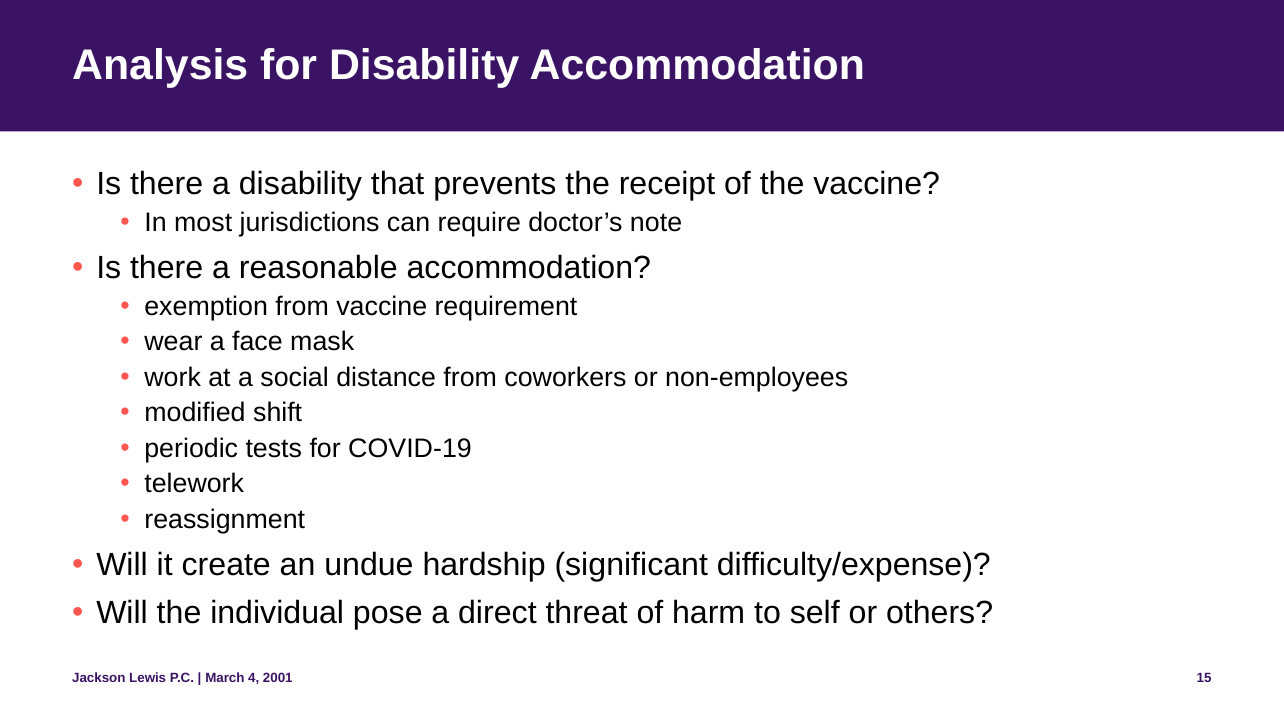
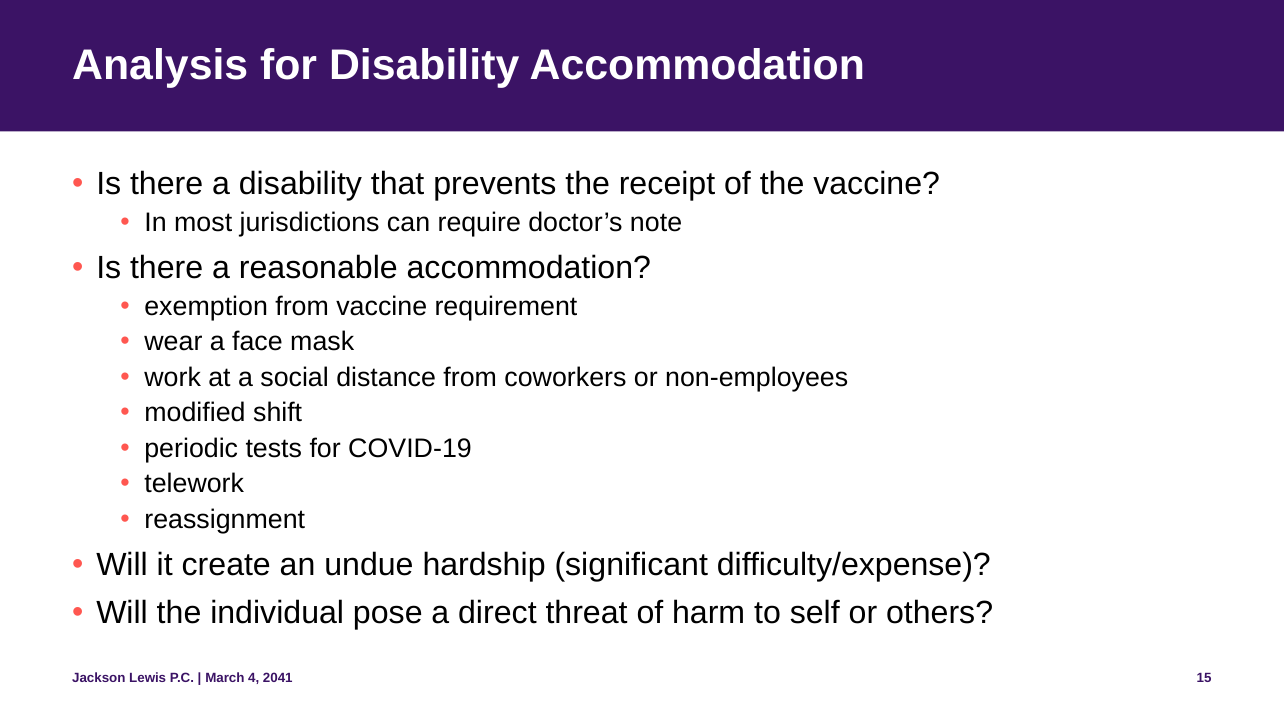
2001: 2001 -> 2041 (278, 678)
